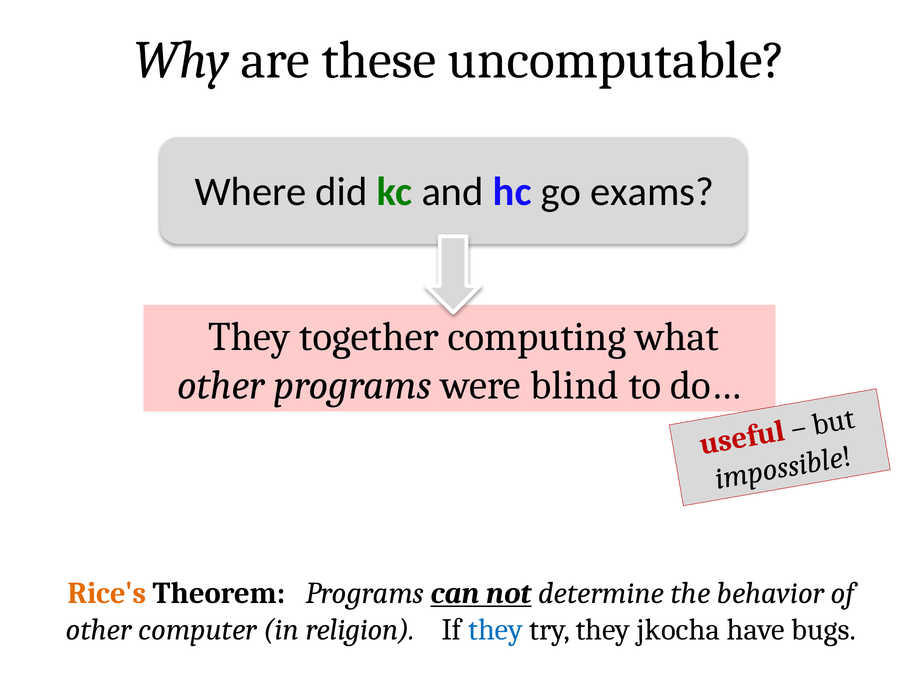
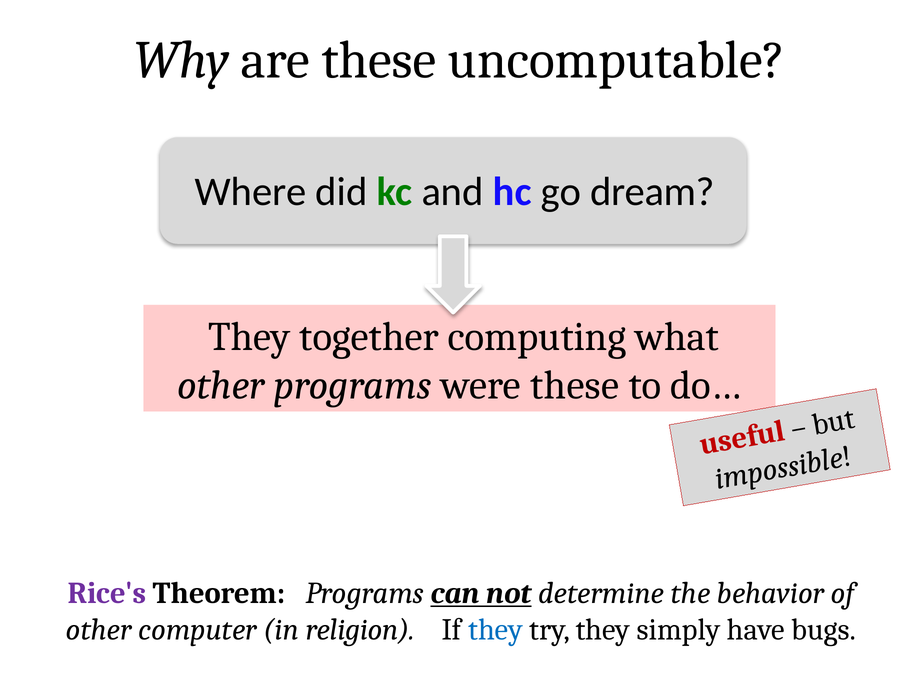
exams: exams -> dream (652, 192)
were blind: blind -> these (575, 385)
Rice's colour: orange -> purple (107, 593)
jkocha: jkocha -> simply (679, 629)
